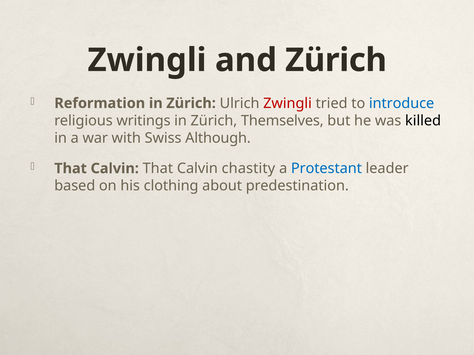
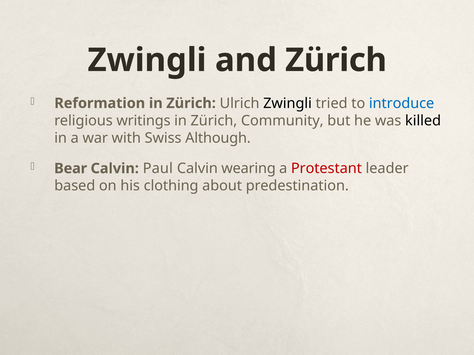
Zwingli colour: red -> black (288, 103)
Themselves: Themselves -> Community (282, 121)
That: That -> Bear (71, 169)
Calvin That: That -> Paul (158, 169)
chastity: chastity -> wearing (249, 169)
Protestant colour: blue -> red (326, 169)
